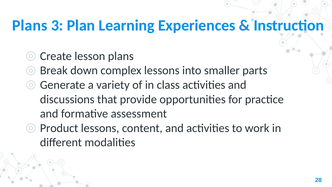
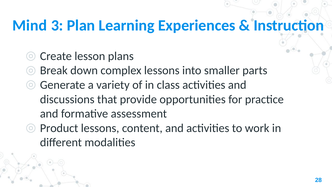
Plans: Plans -> Mind (30, 25)
